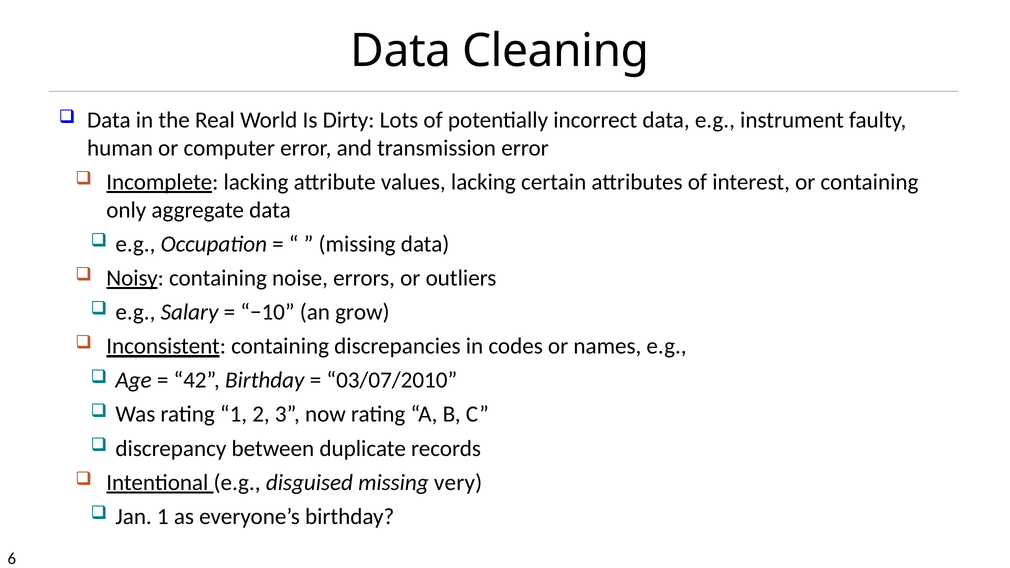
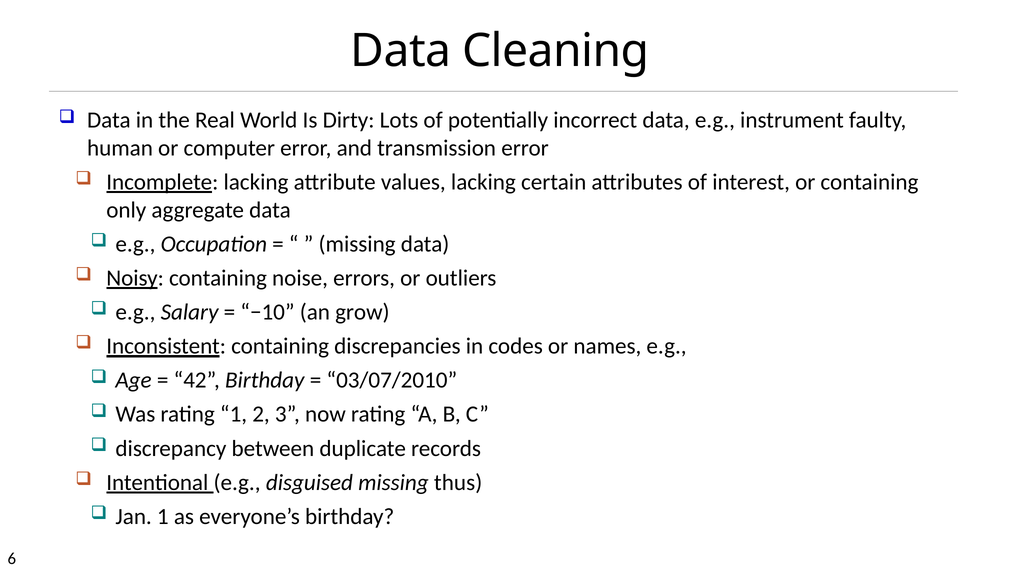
very: very -> thus (458, 483)
